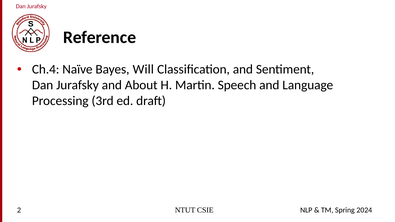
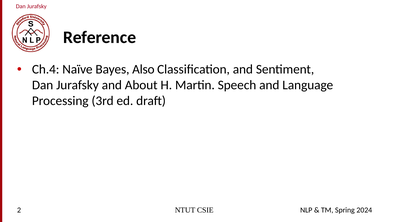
Will: Will -> Also (143, 69)
